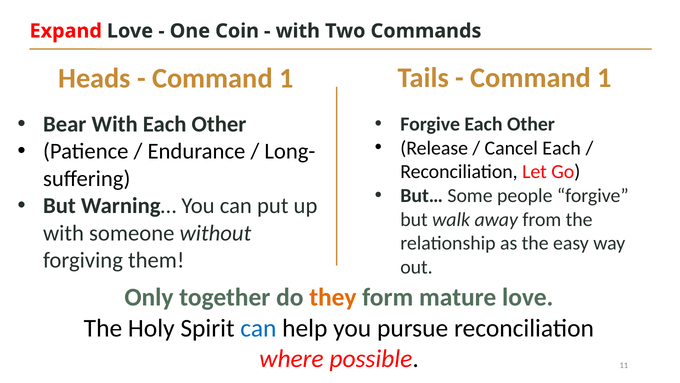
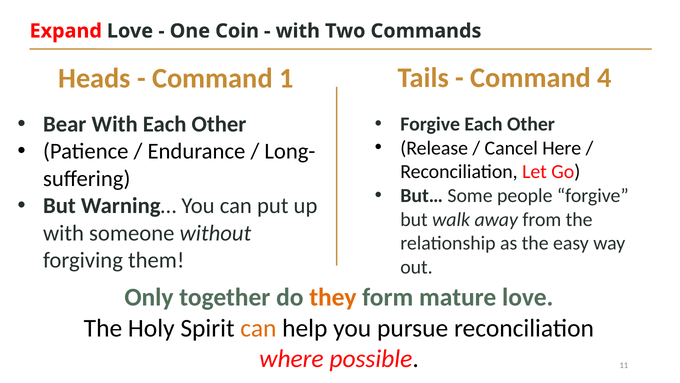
1: 1 -> 4 (604, 78)
Cancel Each: Each -> Here (562, 148)
can colour: blue -> orange (258, 328)
